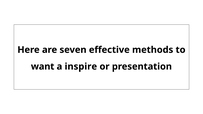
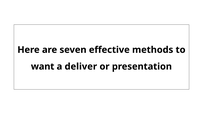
inspire: inspire -> deliver (81, 67)
